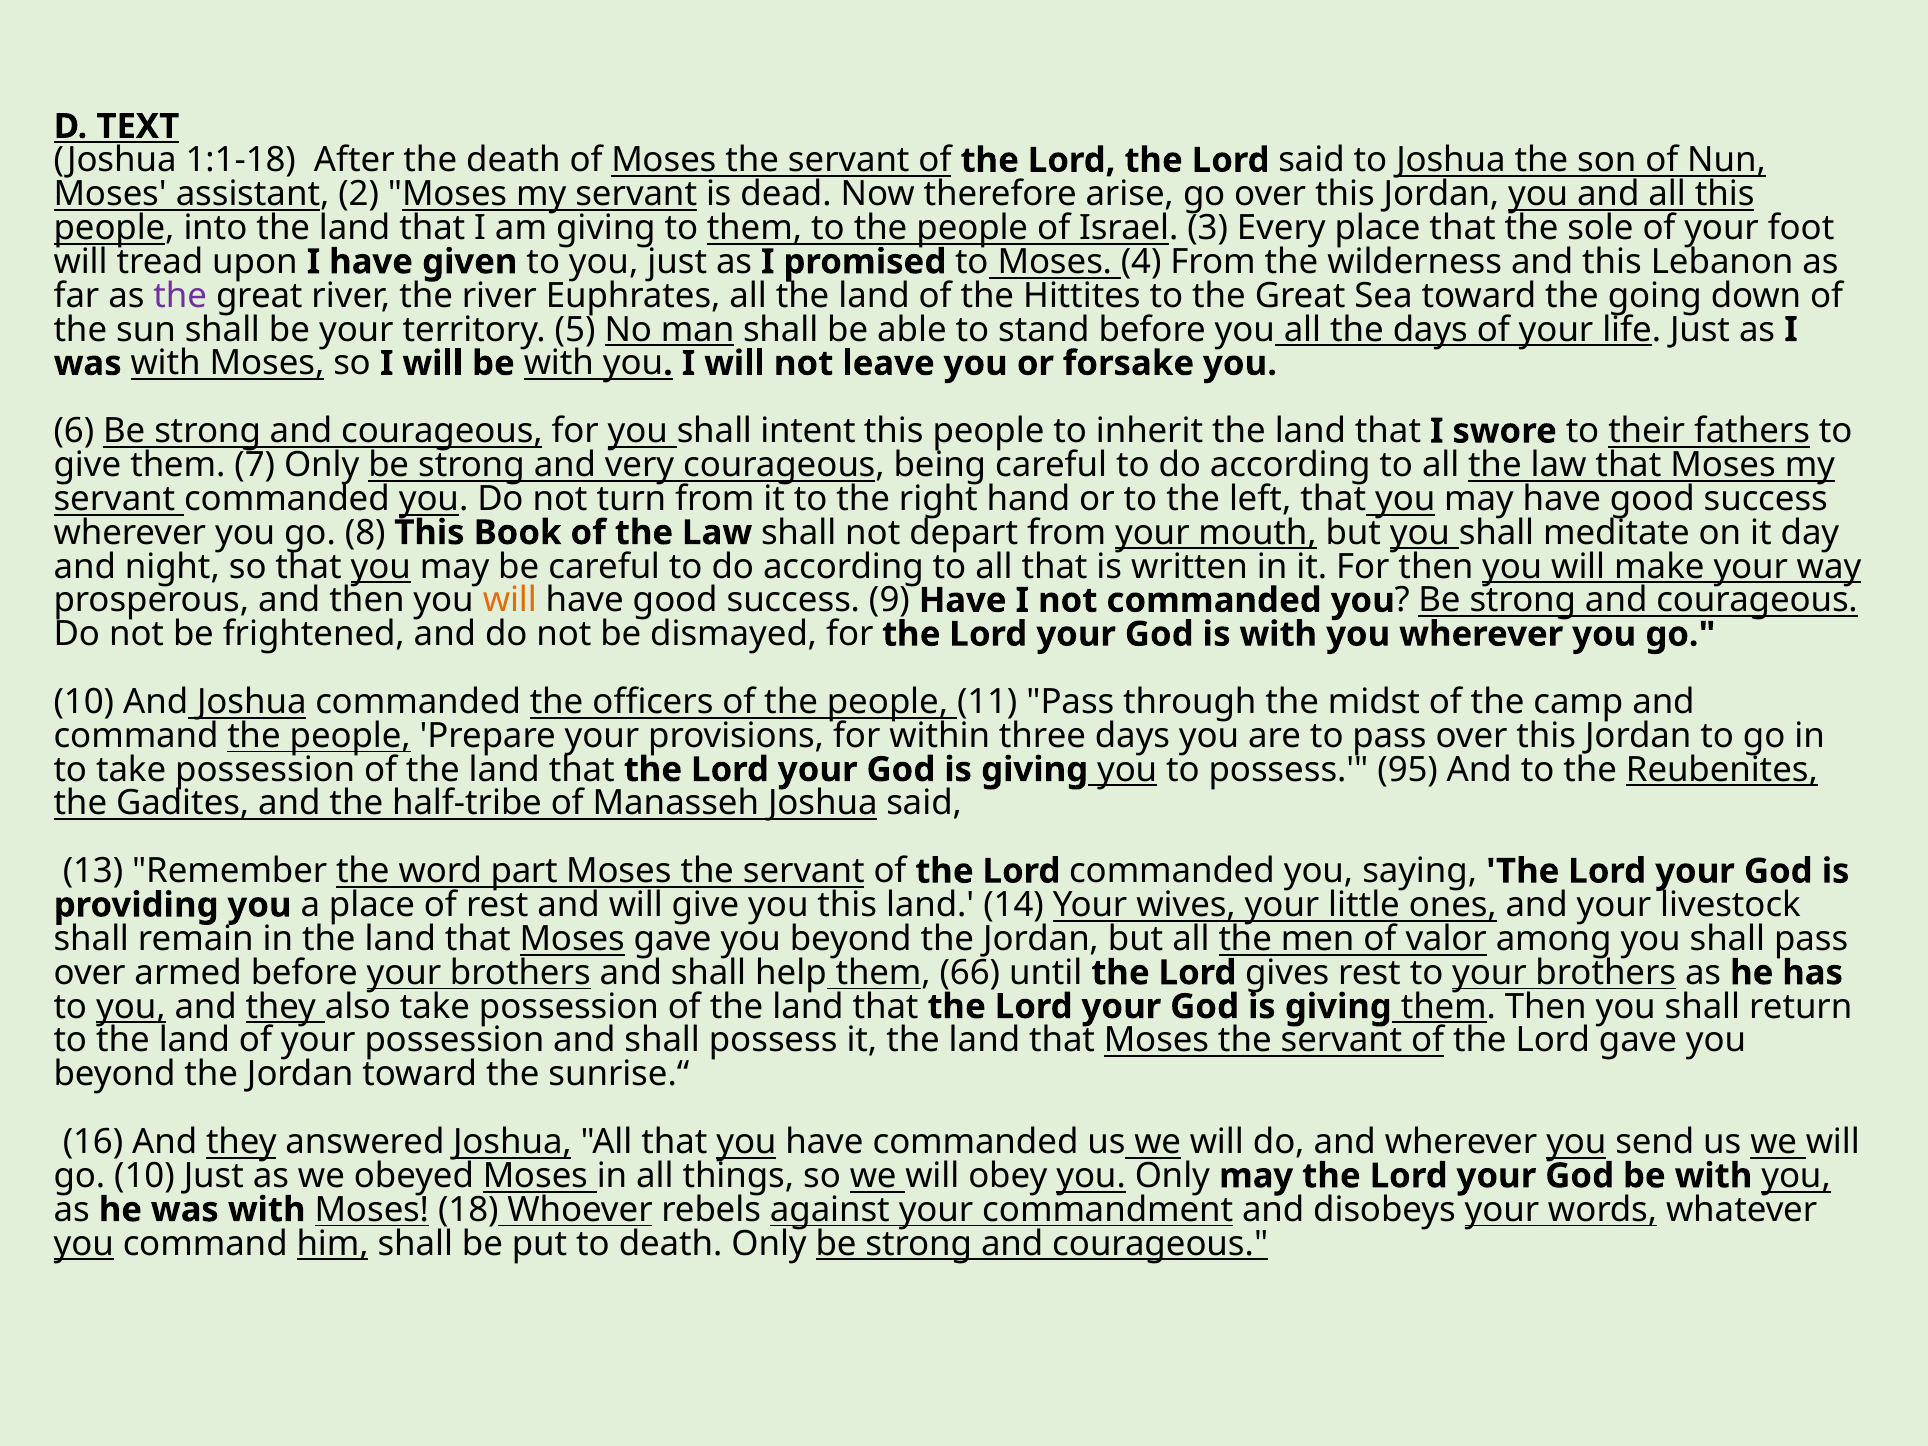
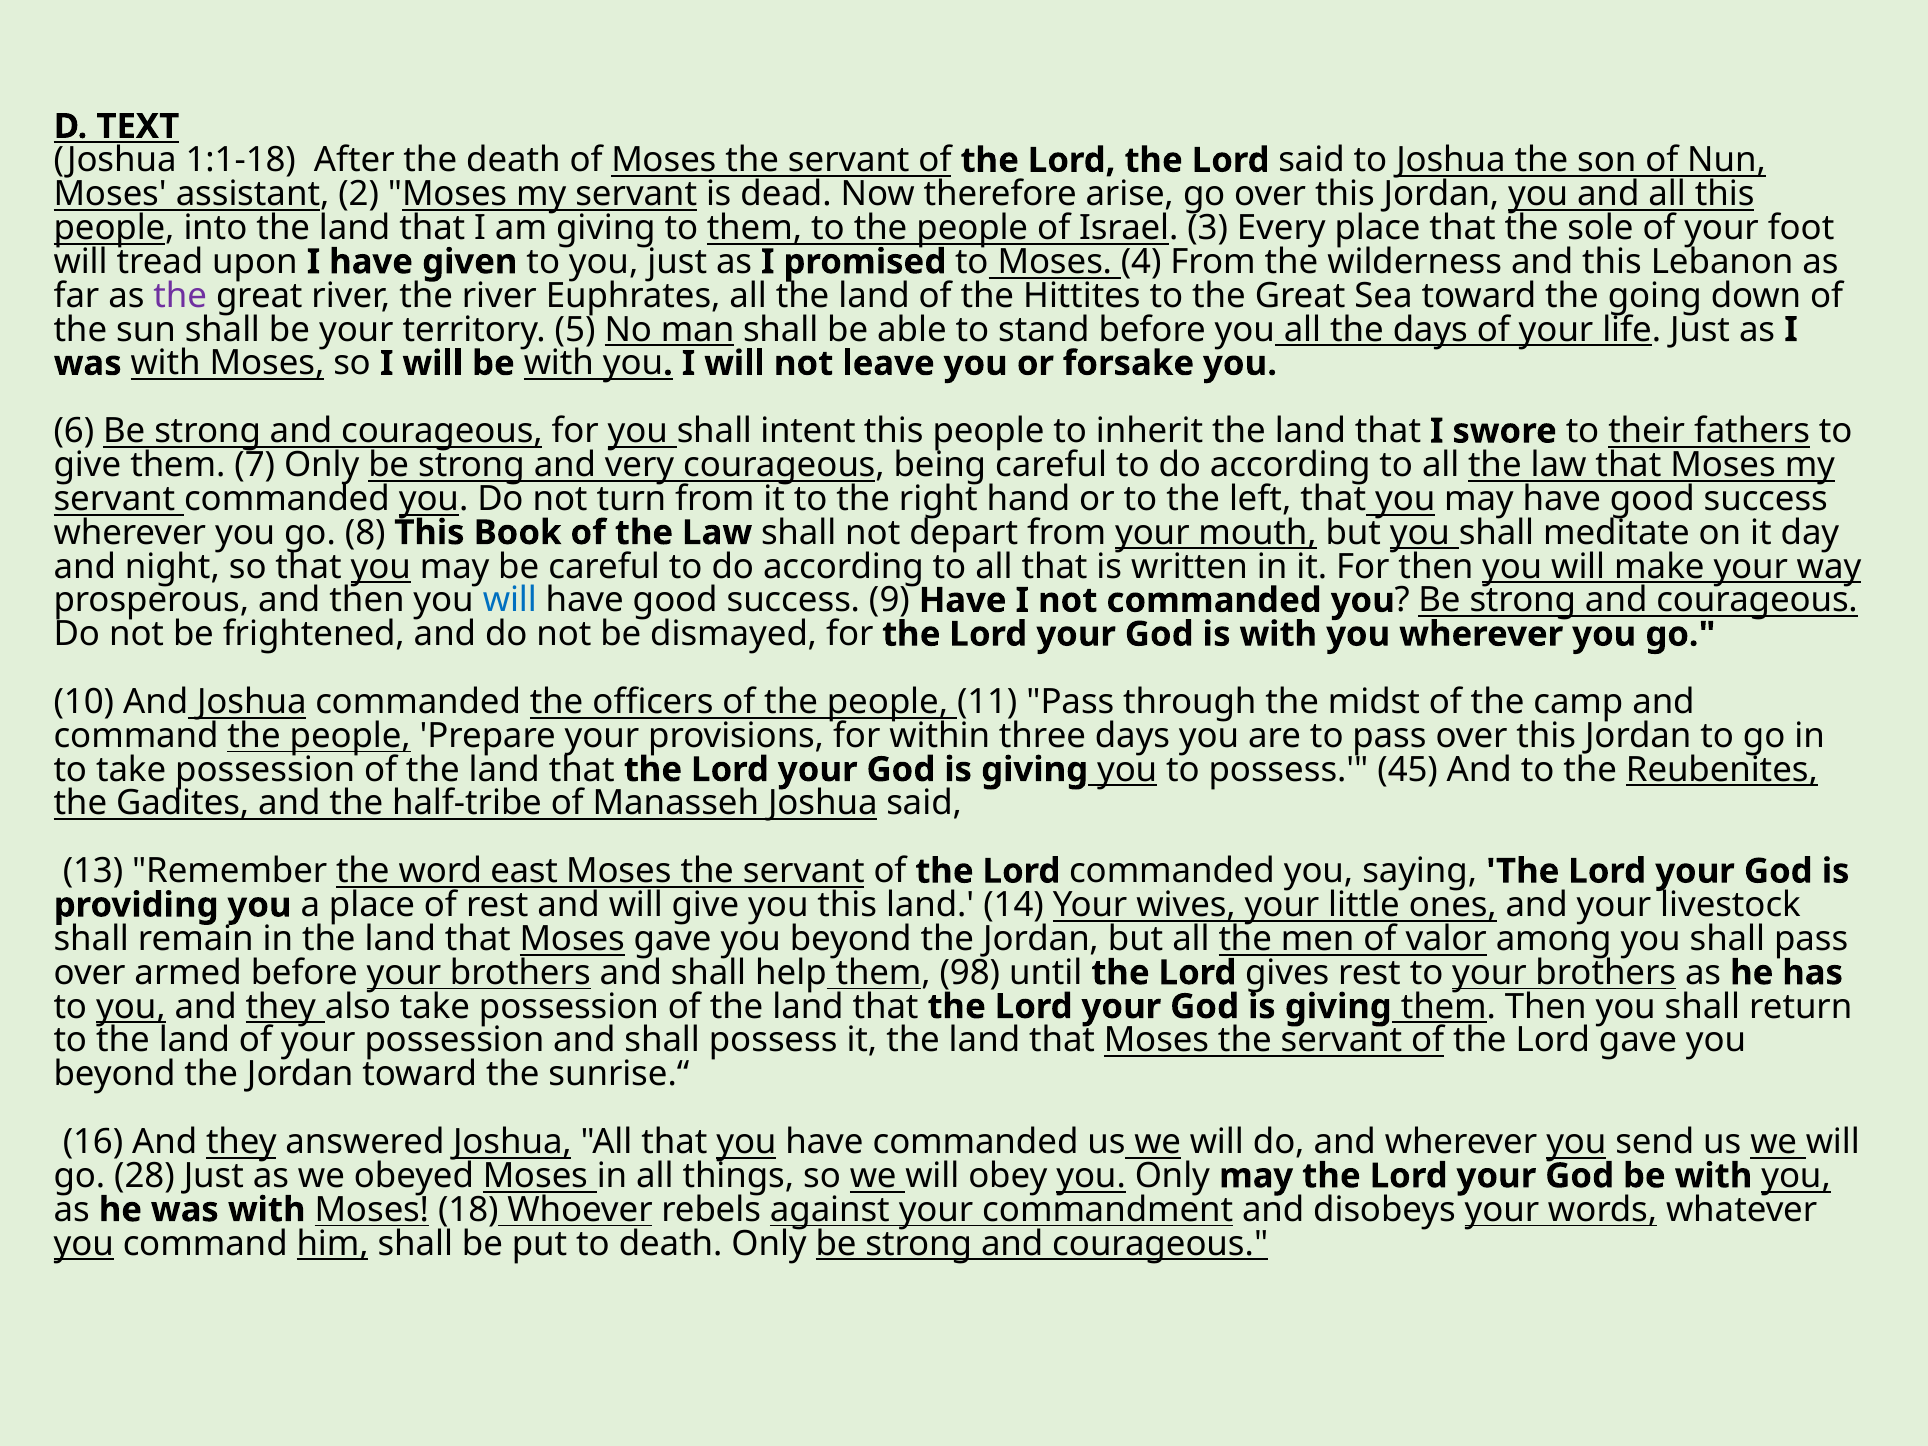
will colour: orange -> blue (510, 600)
95: 95 -> 45 (1408, 770)
part: part -> east (524, 871)
66: 66 -> 98 (970, 973)
10: 10 -> 28 (144, 1176)
